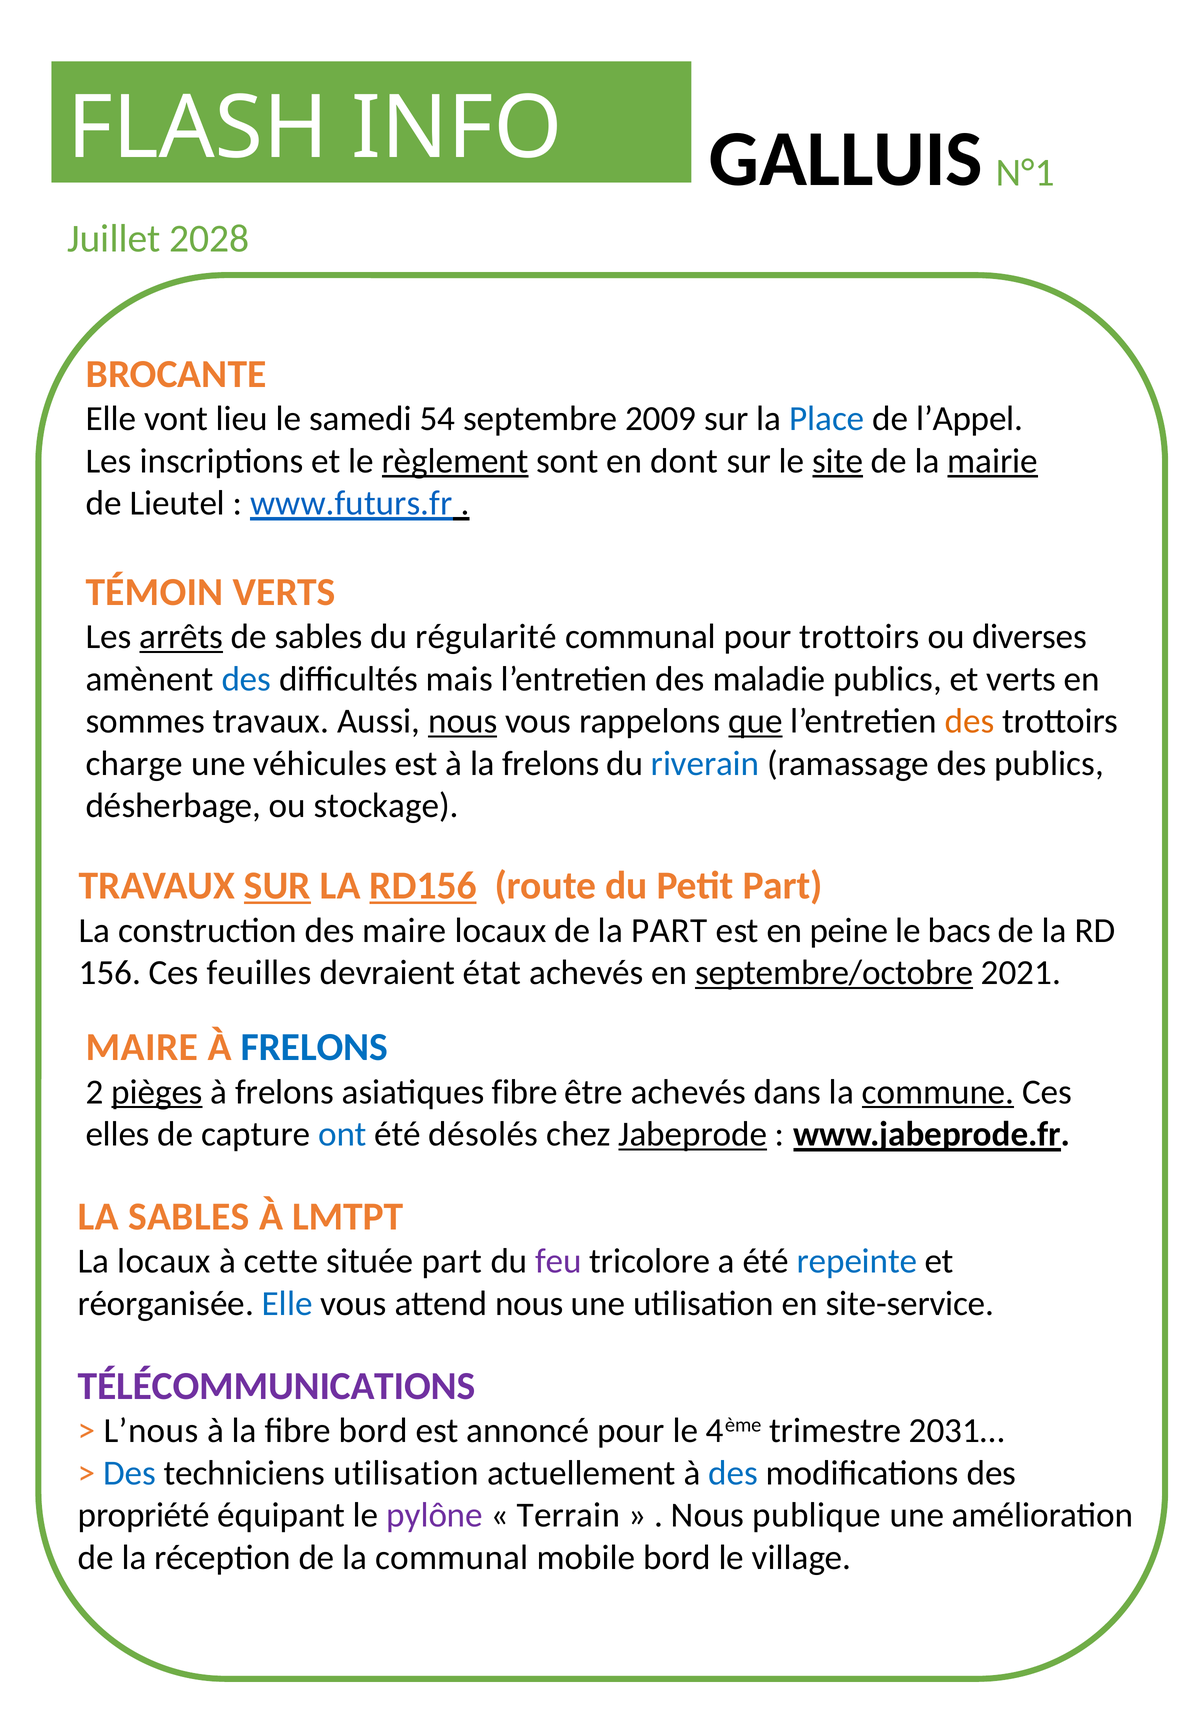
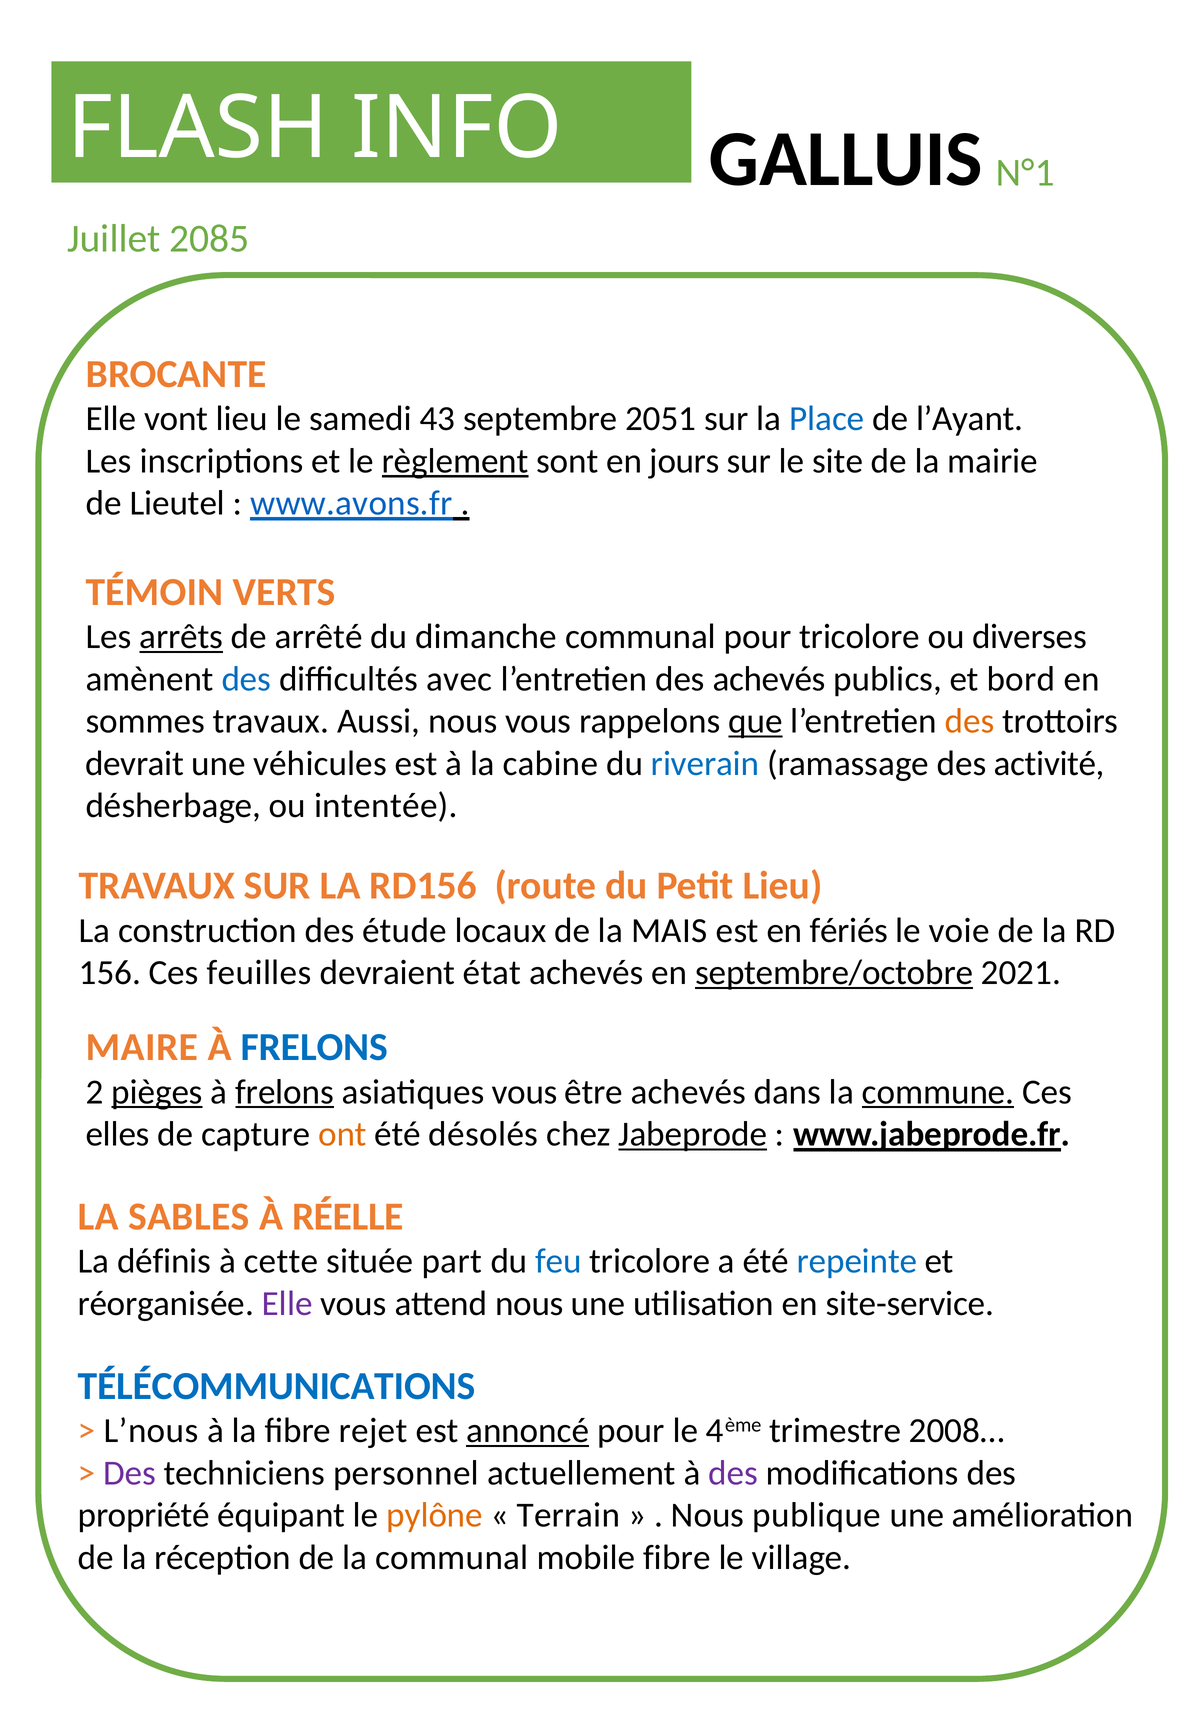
2028: 2028 -> 2085 (209, 238)
54: 54 -> 43 (437, 419)
2009: 2009 -> 2051 (661, 419)
l’Appel: l’Appel -> l’Ayant (970, 419)
dont: dont -> jours (685, 461)
site underline: present -> none (838, 461)
mairie underline: present -> none (993, 461)
www.futurs.fr: www.futurs.fr -> www.avons.fr (351, 503)
de sables: sables -> arrêté (319, 637)
régularité: régularité -> dimanche (486, 637)
pour trottoirs: trottoirs -> tricolore (860, 637)
mais: mais -> avec (459, 679)
des maladie: maladie -> achevés (769, 679)
et verts: verts -> bord (1021, 679)
nous underline: present -> none (463, 721)
charge: charge -> devrait (135, 763)
la frelons: frelons -> cabine (550, 763)
des publics: publics -> activité (1049, 763)
stockage: stockage -> intentée (386, 806)
SUR underline: present -> none (277, 886)
RD156 underline: present -> none (423, 886)
Petit Part: Part -> Lieu (783, 886)
des maire: maire -> étude (404, 930)
la PART: PART -> MAIS (669, 930)
peine: peine -> fériés (849, 930)
bacs: bacs -> voie (959, 930)
frelons underline: none -> present (285, 1092)
asiatiques fibre: fibre -> vous (525, 1092)
ont colour: blue -> orange (342, 1134)
LMTPT: LMTPT -> RÉELLE (348, 1216)
La locaux: locaux -> définis (164, 1261)
feu colour: purple -> blue (558, 1261)
Elle colour: blue -> purple (287, 1303)
TÉLÉCOMMUNICATIONS colour: purple -> blue (277, 1386)
fibre bord: bord -> rejet (373, 1430)
annoncé underline: none -> present (528, 1430)
2031…: 2031… -> 2008… (957, 1430)
Des colour: blue -> purple (130, 1473)
techniciens utilisation: utilisation -> personnel (406, 1473)
des colour: blue -> purple (733, 1473)
pylône colour: purple -> orange (435, 1515)
mobile bord: bord -> fibre (677, 1557)
